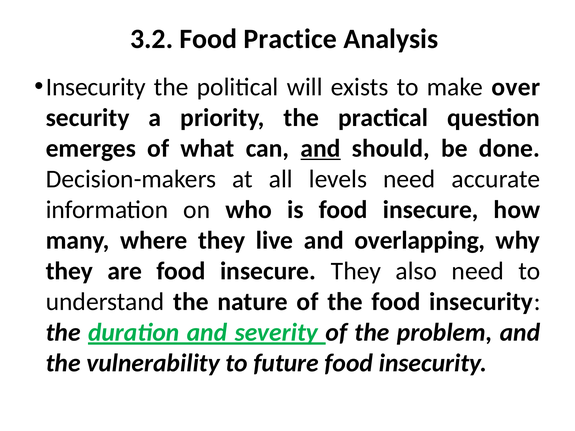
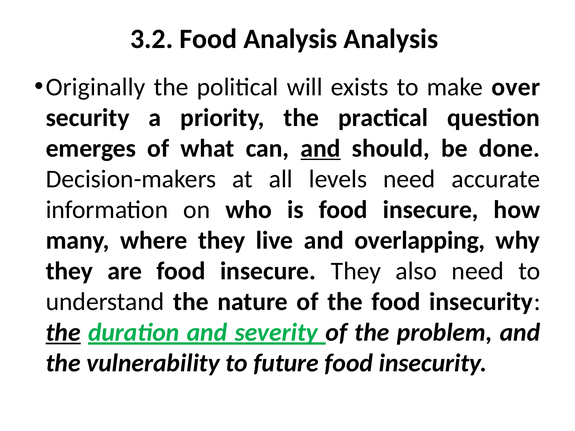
Food Practice: Practice -> Analysis (290, 39)
Insecurity: Insecurity -> Originally (96, 87)
the underline: none -> present (63, 333)
